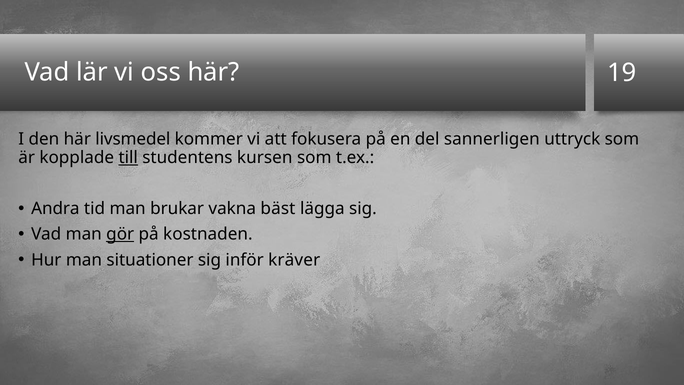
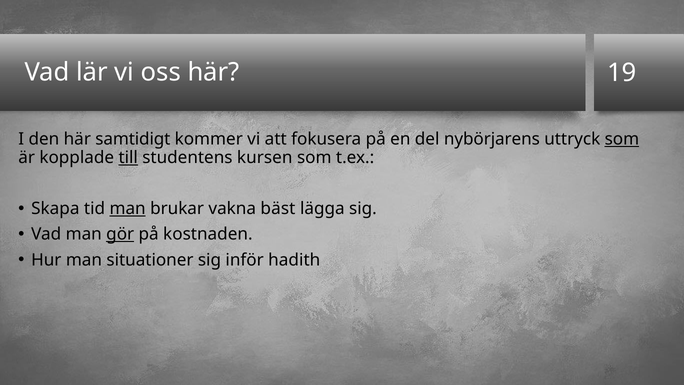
livsmedel: livsmedel -> samtidigt (133, 139)
sannerligen: sannerligen -> nybörjarens (492, 139)
som underline: none -> present (622, 139)
Andra: Andra -> Skapa (55, 209)
man underline: none -> present (128, 209)
kräver: kräver -> hadith (294, 260)
